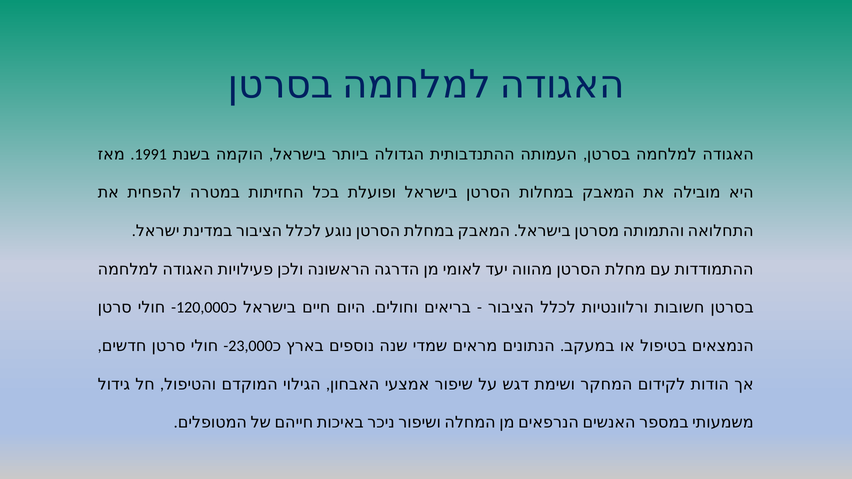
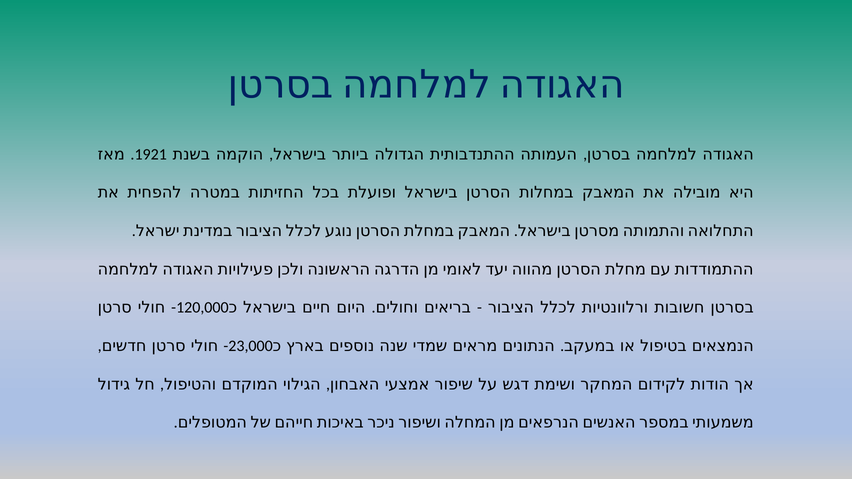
1991: 1991 -> 1921 (151, 154)
